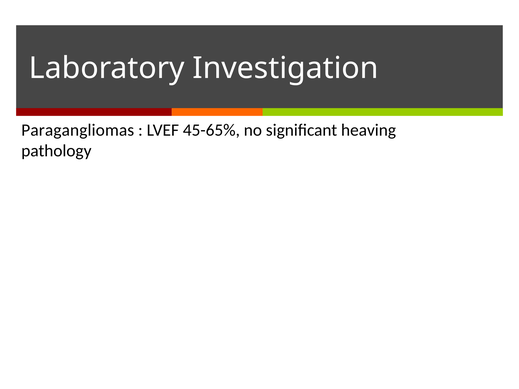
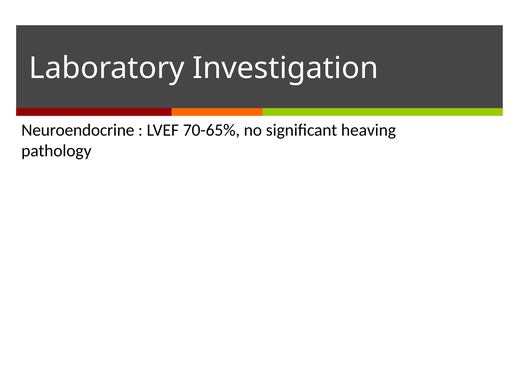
Paragangliomas: Paragangliomas -> Neuroendocrine (78, 130)
45-65%: 45-65% -> 70-65% (211, 130)
